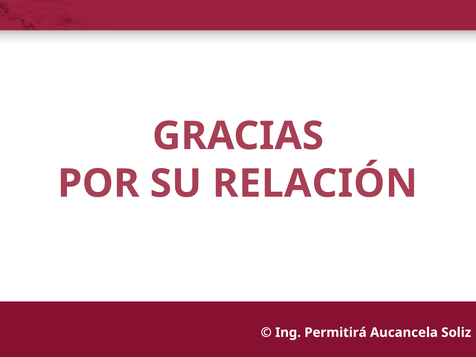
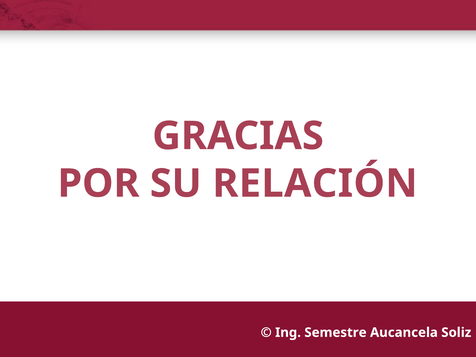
Permitirá: Permitirá -> Semestre (335, 333)
